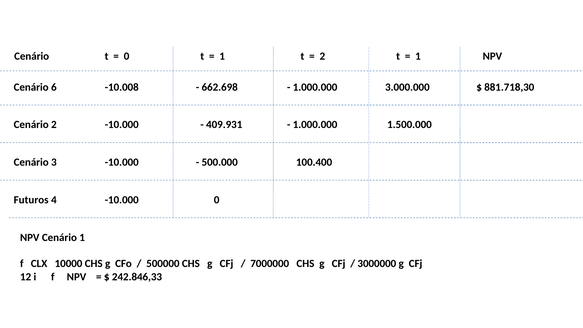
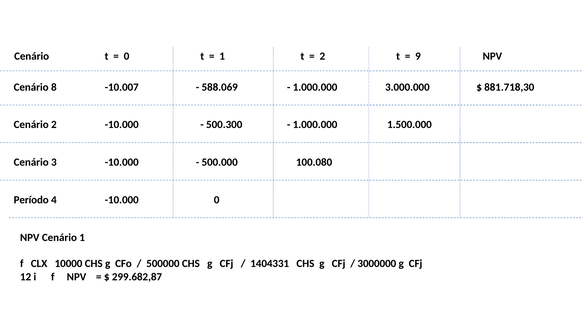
1: 1 -> 9 (418, 56)
6: 6 -> 8 (54, 87)
-10.008: -10.008 -> -10.007 (122, 87)
662.698: 662.698 -> 588.069 (220, 87)
409.931: 409.931 -> 500.300 (224, 125)
100.400: 100.400 -> 100.080 (314, 162)
Futuros: Futuros -> Período (31, 200)
7000000: 7000000 -> 1404331 (270, 264)
242.846,33: 242.846,33 -> 299.682,87 (137, 277)
